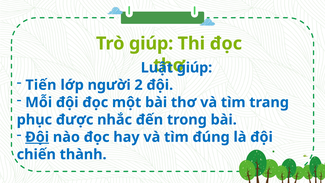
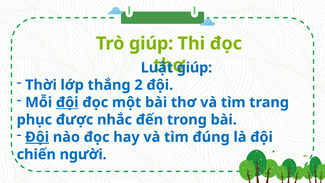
Tiến: Tiến -> Thời (41, 85)
người: người -> thắng (109, 85)
đội underline: none -> present (67, 102)
thành: thành -> người (83, 154)
